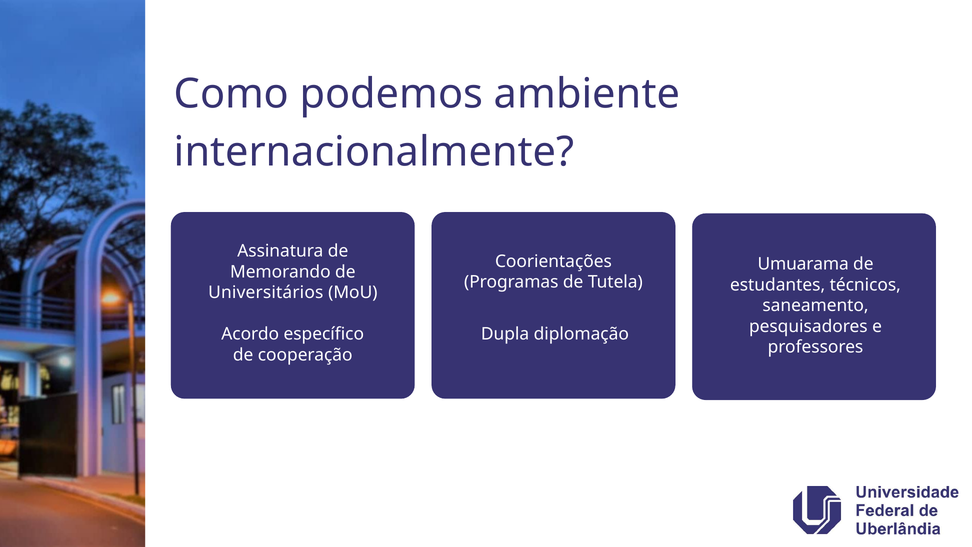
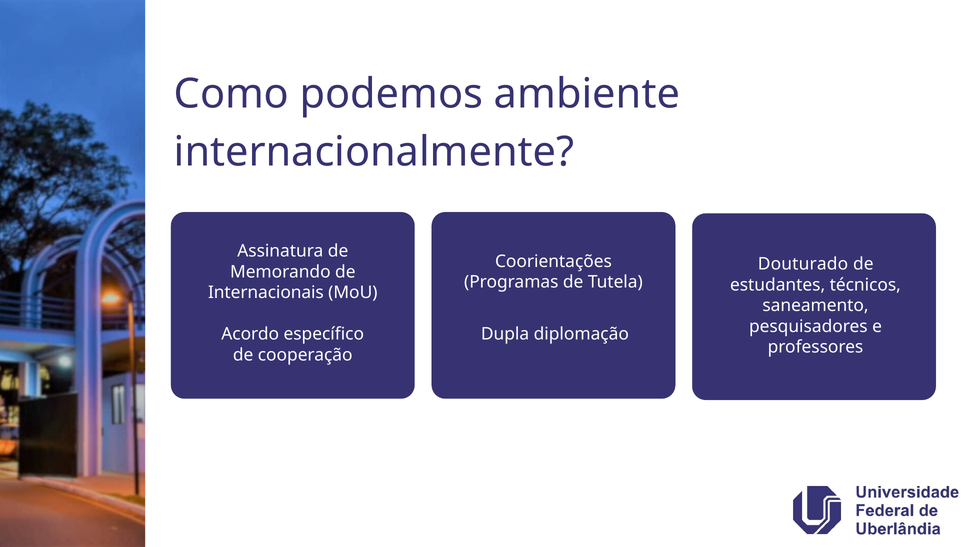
Umuarama: Umuarama -> Douturado (803, 264)
Universitários: Universitários -> Internacionais (266, 292)
